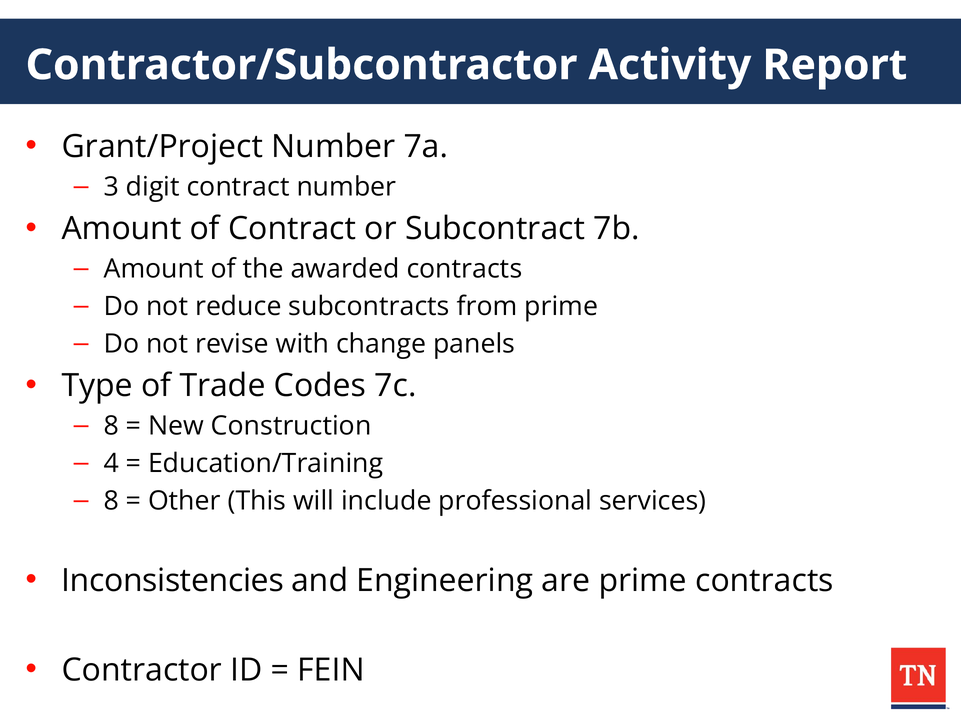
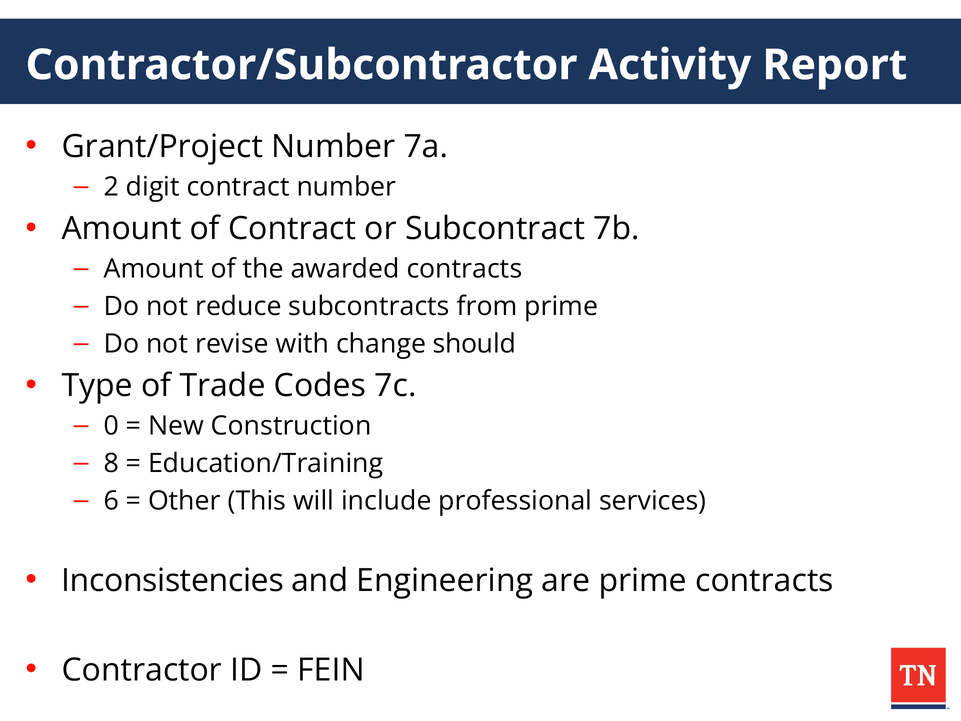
3: 3 -> 2 (111, 187)
panels: panels -> should (474, 344)
8: 8 -> 0 (111, 426)
4: 4 -> 8 (111, 463)
8: 8 -> 6 (111, 501)
